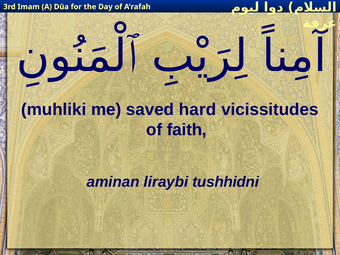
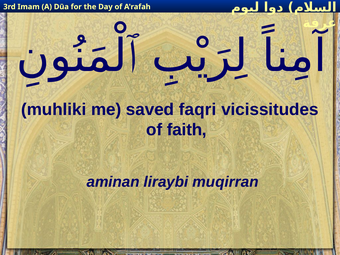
hard: hard -> faqri (198, 109)
tushhidni: tushhidni -> muqirran (226, 182)
